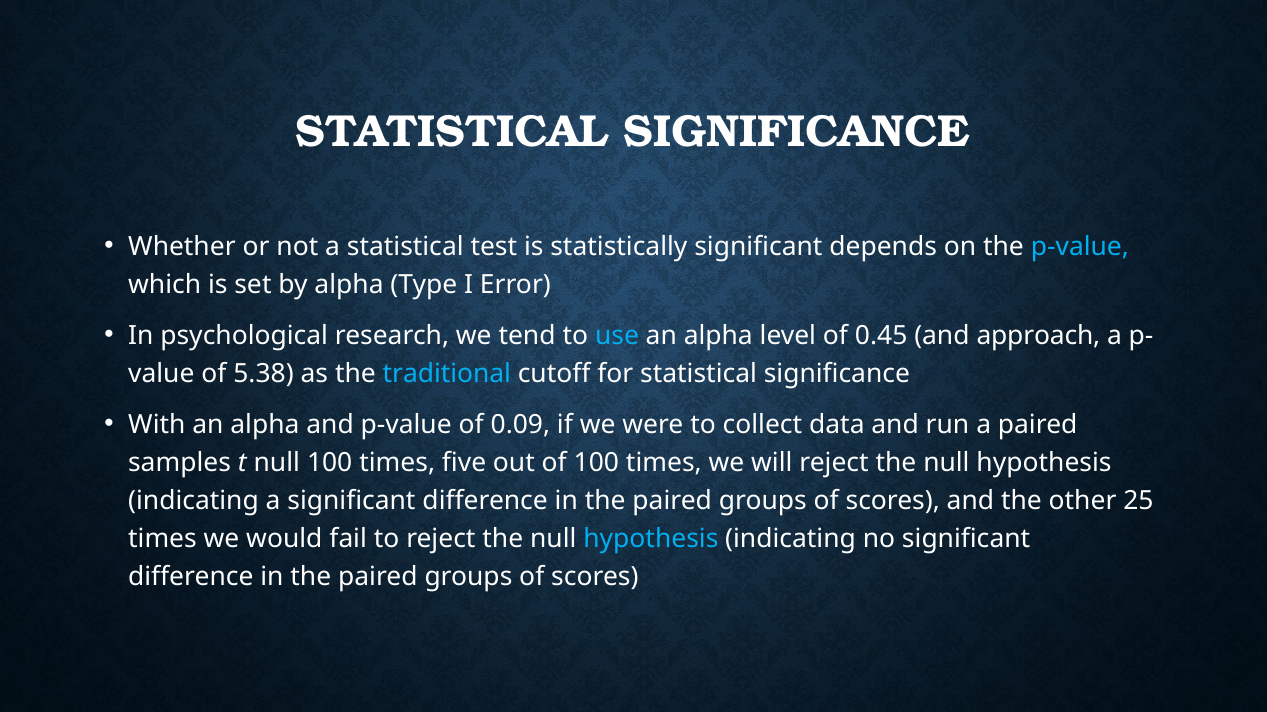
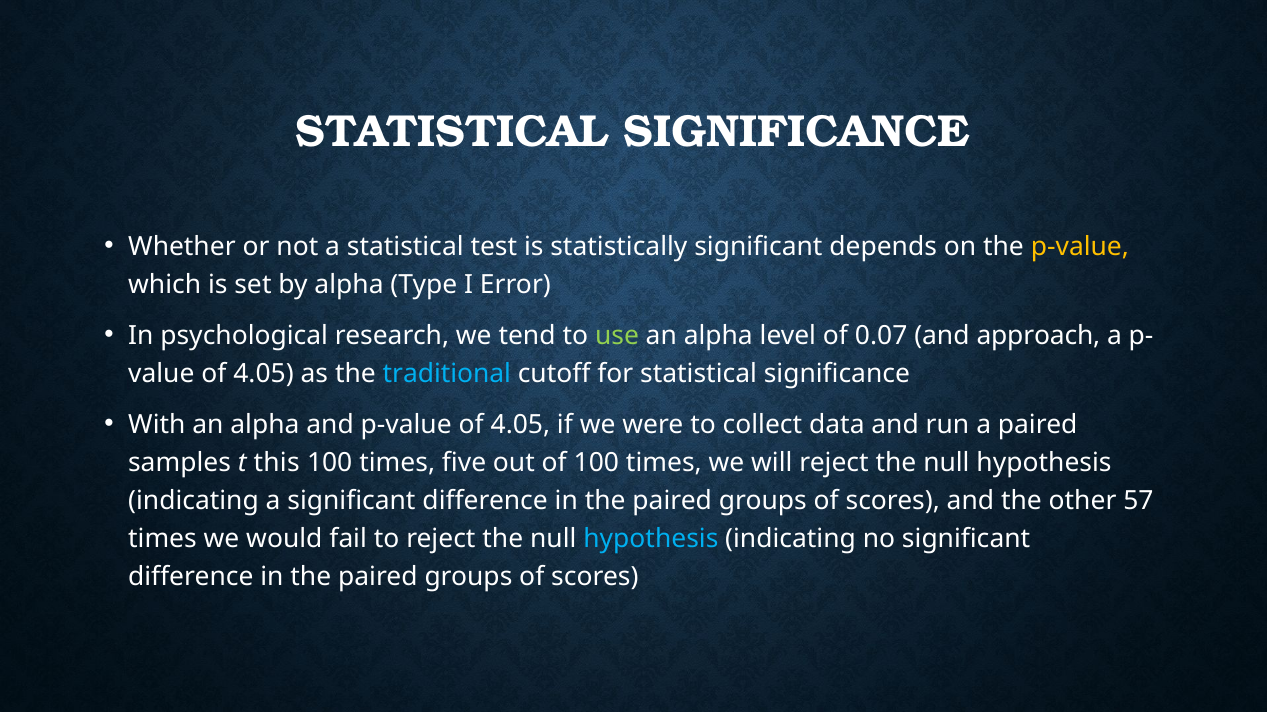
p-value colour: light blue -> yellow (1080, 247)
use colour: light blue -> light green (617, 336)
0.45: 0.45 -> 0.07 (881, 336)
5.38: 5.38 -> 4.05 (264, 374)
p-value of 0.09: 0.09 -> 4.05 (520, 425)
t null: null -> this (277, 463)
25: 25 -> 57 (1138, 501)
